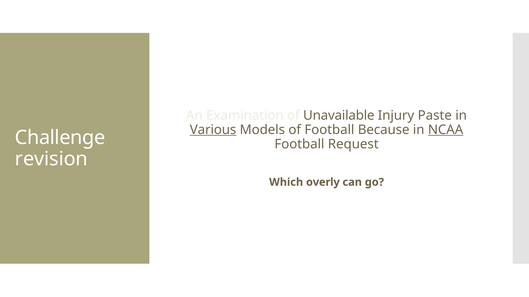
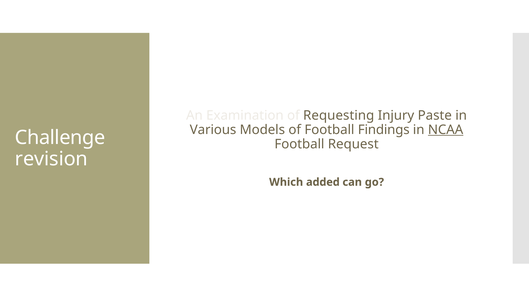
Unavailable: Unavailable -> Requesting (339, 116)
Various underline: present -> none (213, 130)
Because: Because -> Findings (384, 130)
overly: overly -> added (323, 182)
